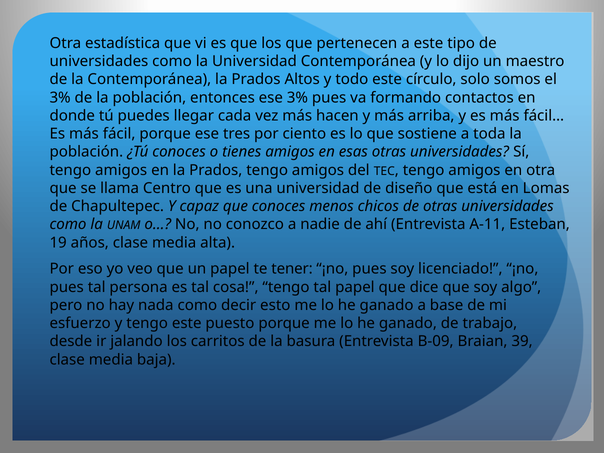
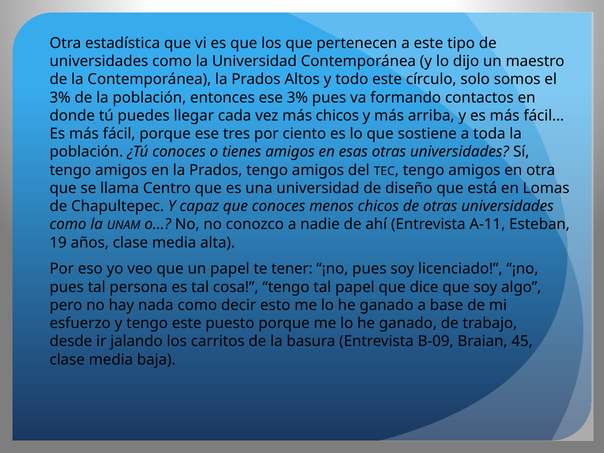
más hacen: hacen -> chicos (337, 116)
39: 39 -> 45 (522, 341)
